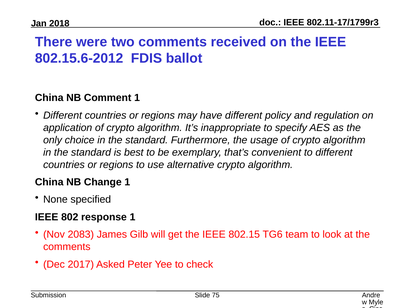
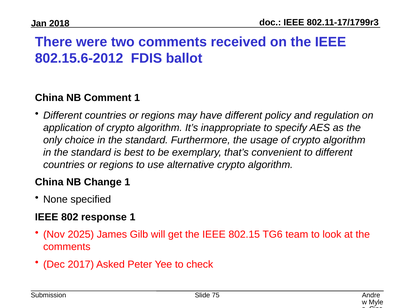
2083: 2083 -> 2025 (81, 235)
